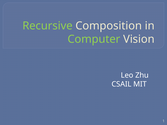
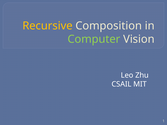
Recursive colour: light green -> yellow (47, 26)
